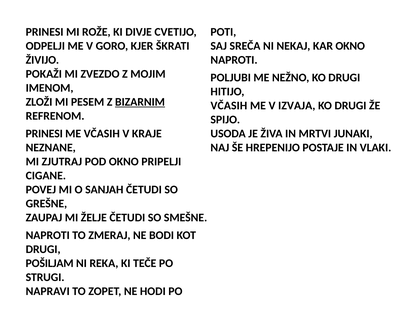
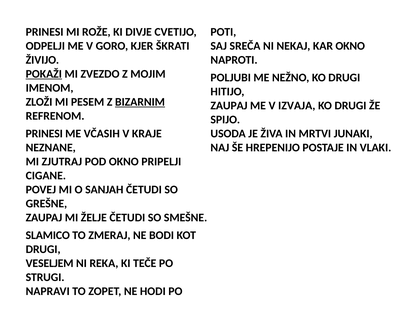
POKAŽI underline: none -> present (44, 74)
VČASIH: VČASIH -> ZAUPAJ (229, 106)
NAPROTI: NAPROTI -> SLAMICO (48, 235)
POŠILJAM: POŠILJAM -> VESELJEM (50, 263)
